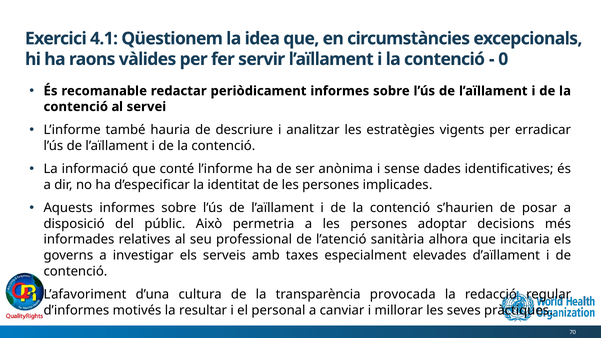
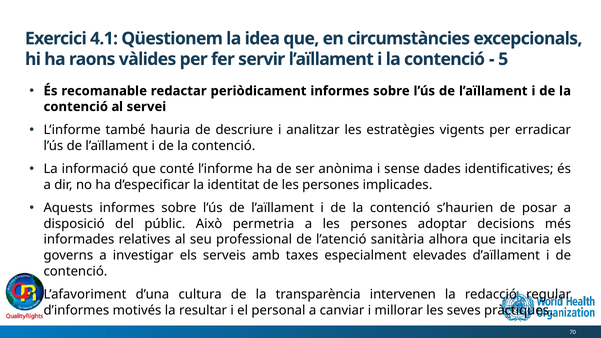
0: 0 -> 5 (503, 59)
provocada: provocada -> intervenen (403, 295)
